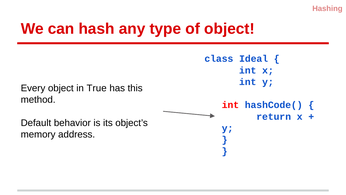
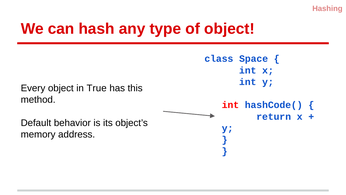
Ideal: Ideal -> Space (254, 59)
